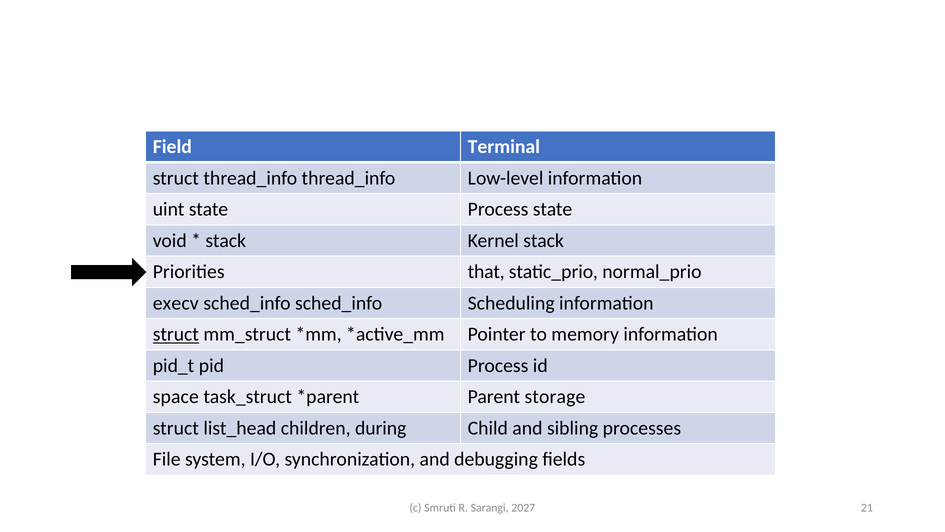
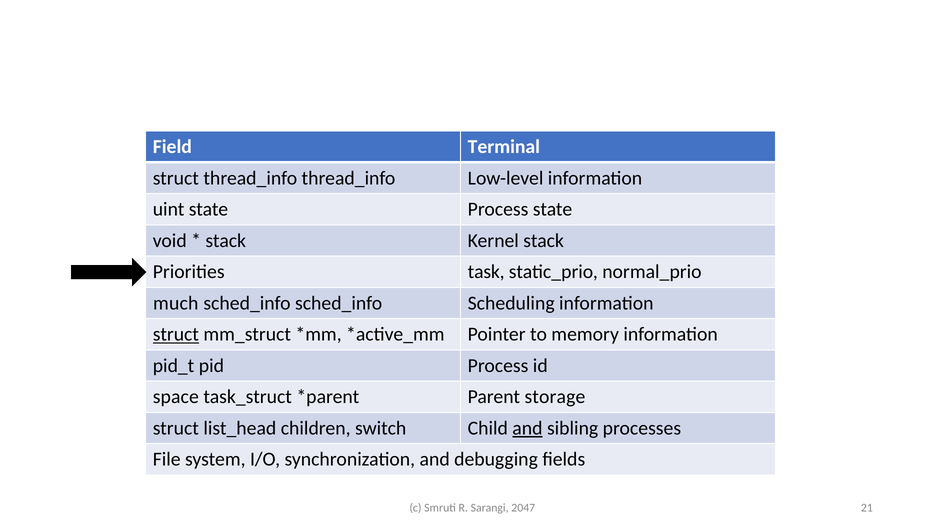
that: that -> task (486, 272)
execv: execv -> much (176, 303)
during: during -> switch (381, 428)
and underline: none -> present (527, 428)
2027: 2027 -> 2047 (523, 508)
